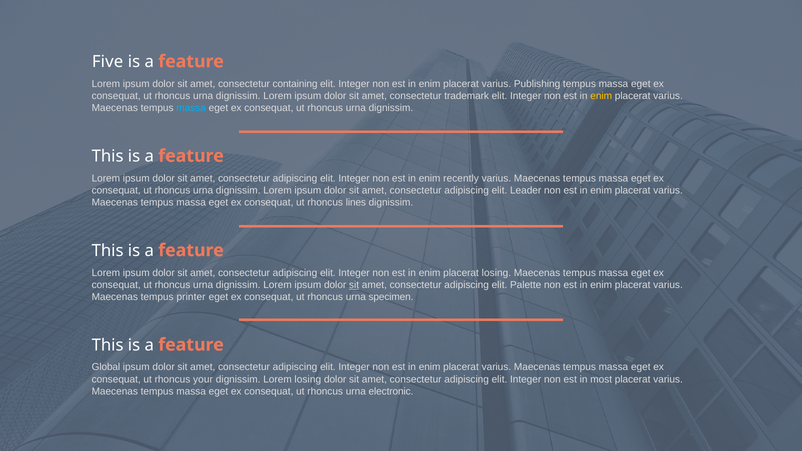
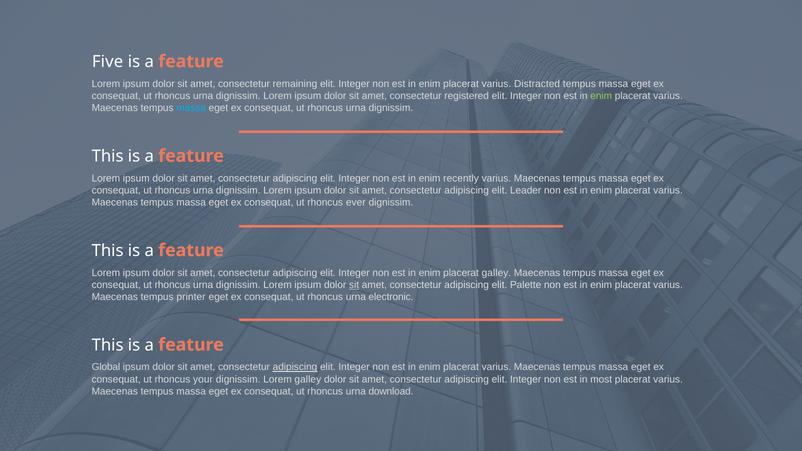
containing: containing -> remaining (295, 84)
Publishing: Publishing -> Distracted (537, 84)
trademark: trademark -> registered (467, 96)
enim colour: yellow -> light green (601, 96)
lines: lines -> ever (356, 202)
placerat losing: losing -> galley (496, 273)
specimen: specimen -> electronic (391, 297)
adipiscing underline: none -> present (295, 367)
Lorem losing: losing -> galley (308, 379)
electronic: electronic -> download (391, 391)
